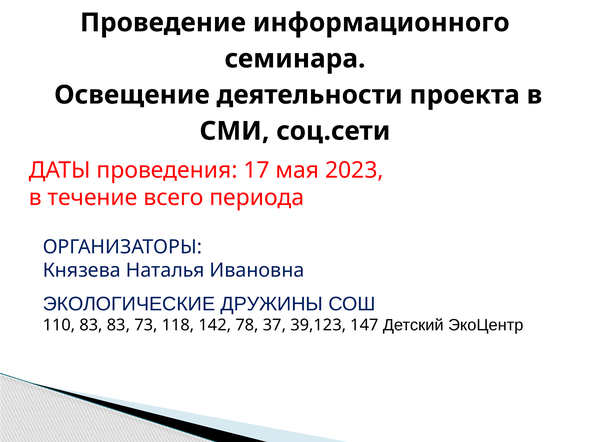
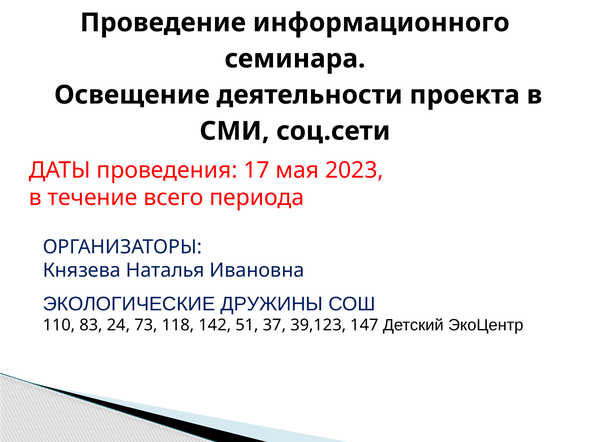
83 83: 83 -> 24 (118, 326)
78: 78 -> 51 (247, 326)
